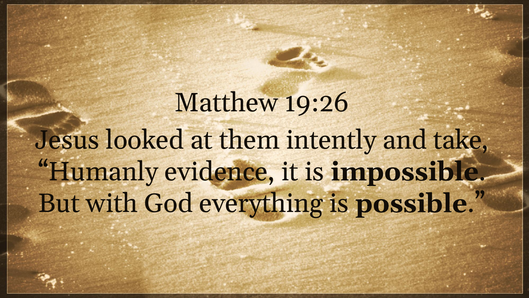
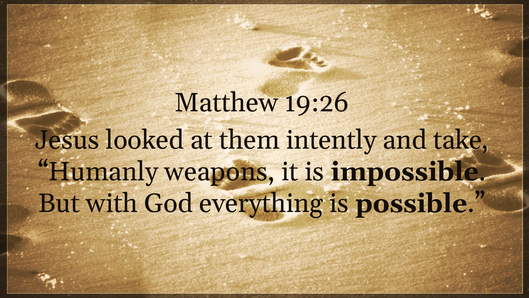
evidence: evidence -> weapons (220, 171)
